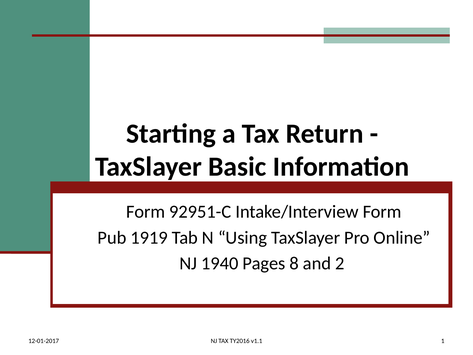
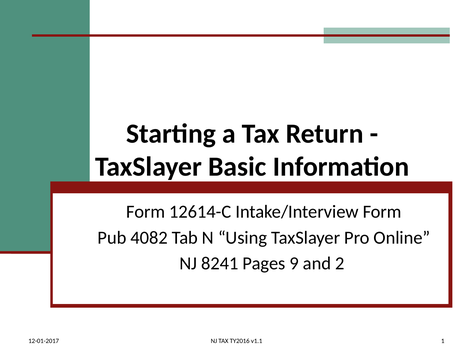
92951-C: 92951-C -> 12614-C (200, 212)
1919: 1919 -> 4082 (149, 238)
1940: 1940 -> 8241 (220, 263)
8: 8 -> 9 (294, 263)
